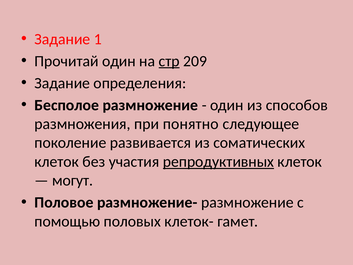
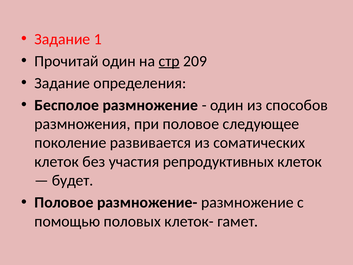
при понятно: понятно -> половое (191, 124)
репродуктивных underline: present -> none (218, 162)
могут: могут -> будет (73, 180)
